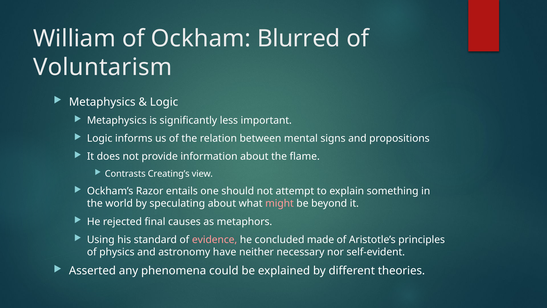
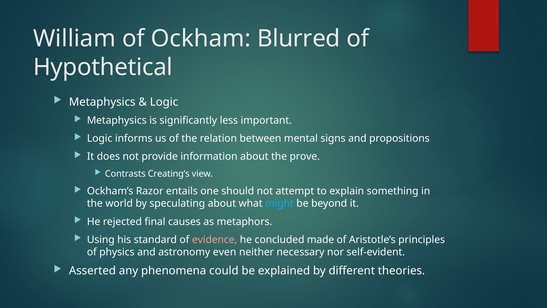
Voluntarism: Voluntarism -> Hypothetical (103, 67)
flame: flame -> prove (305, 156)
might colour: pink -> light blue (279, 203)
have: have -> even (225, 252)
